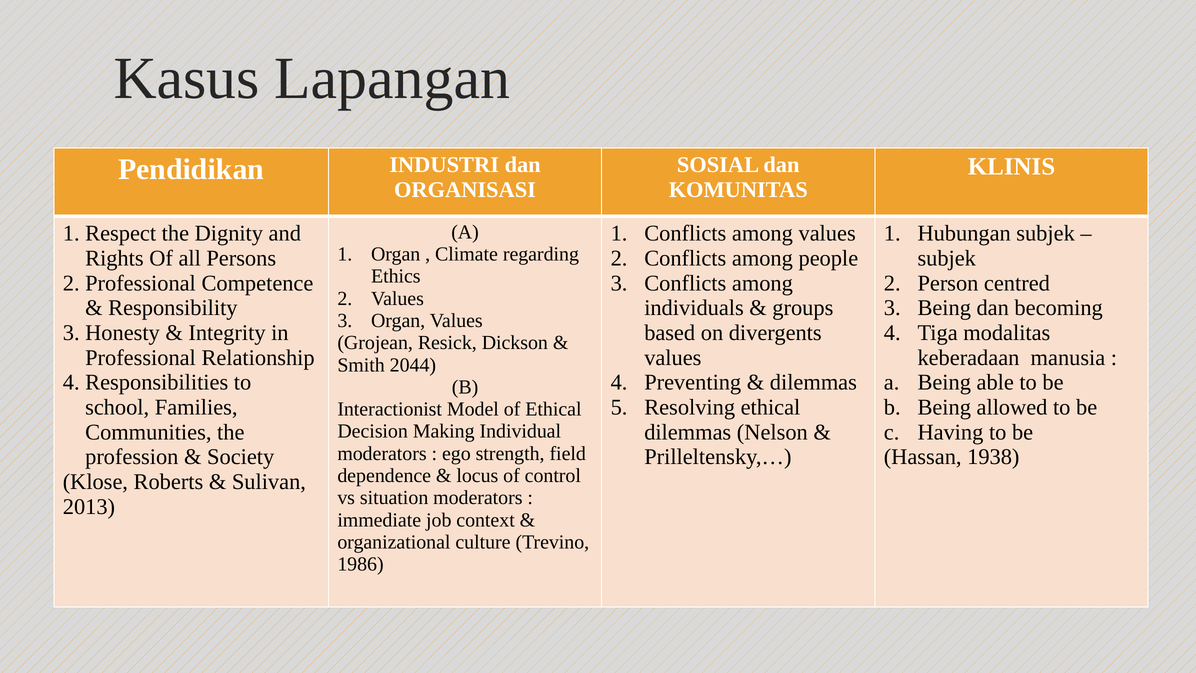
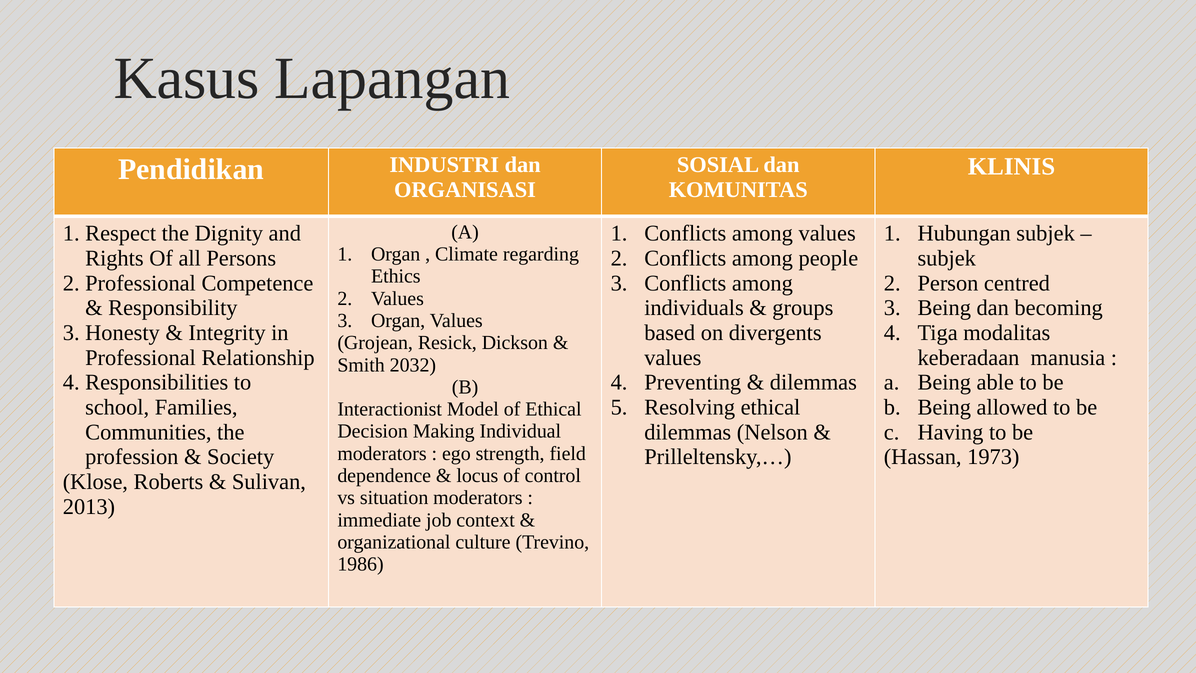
2044: 2044 -> 2032 (413, 365)
1938: 1938 -> 1973 (993, 457)
